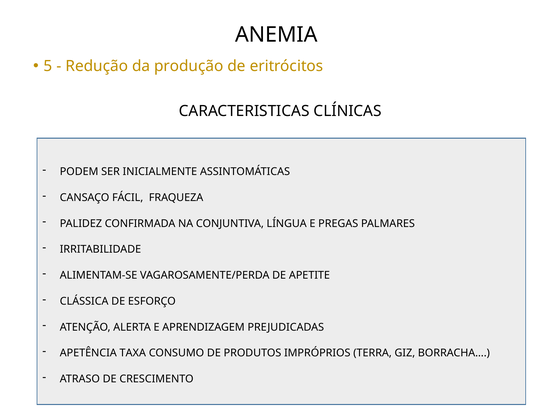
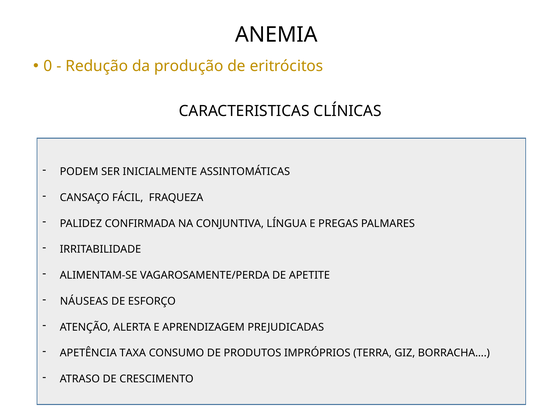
5: 5 -> 0 (48, 66)
CLÁSSICA: CLÁSSICA -> NÁUSEAS (84, 301)
